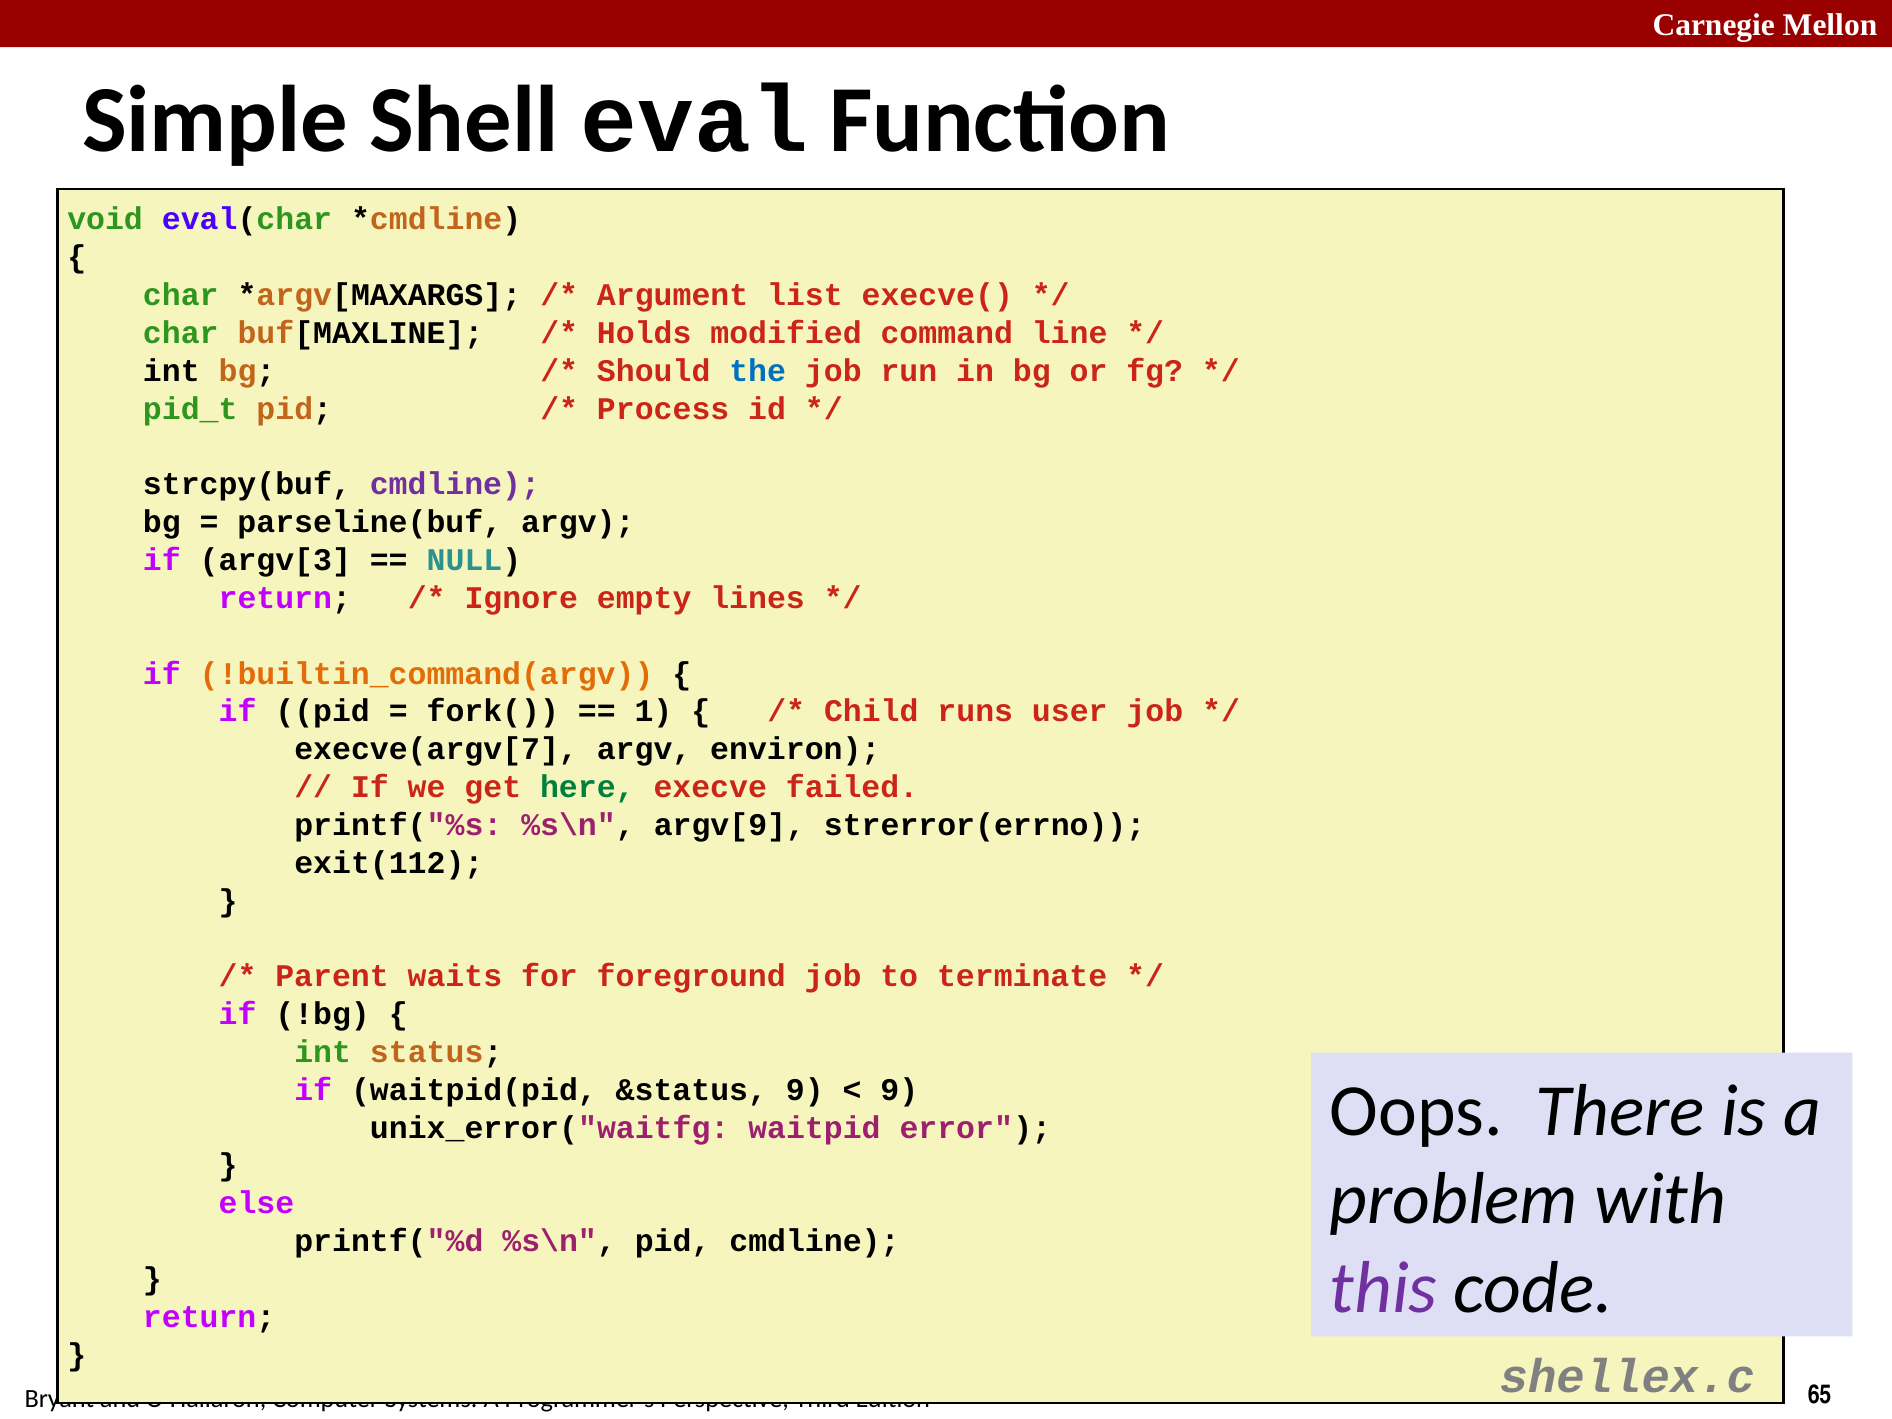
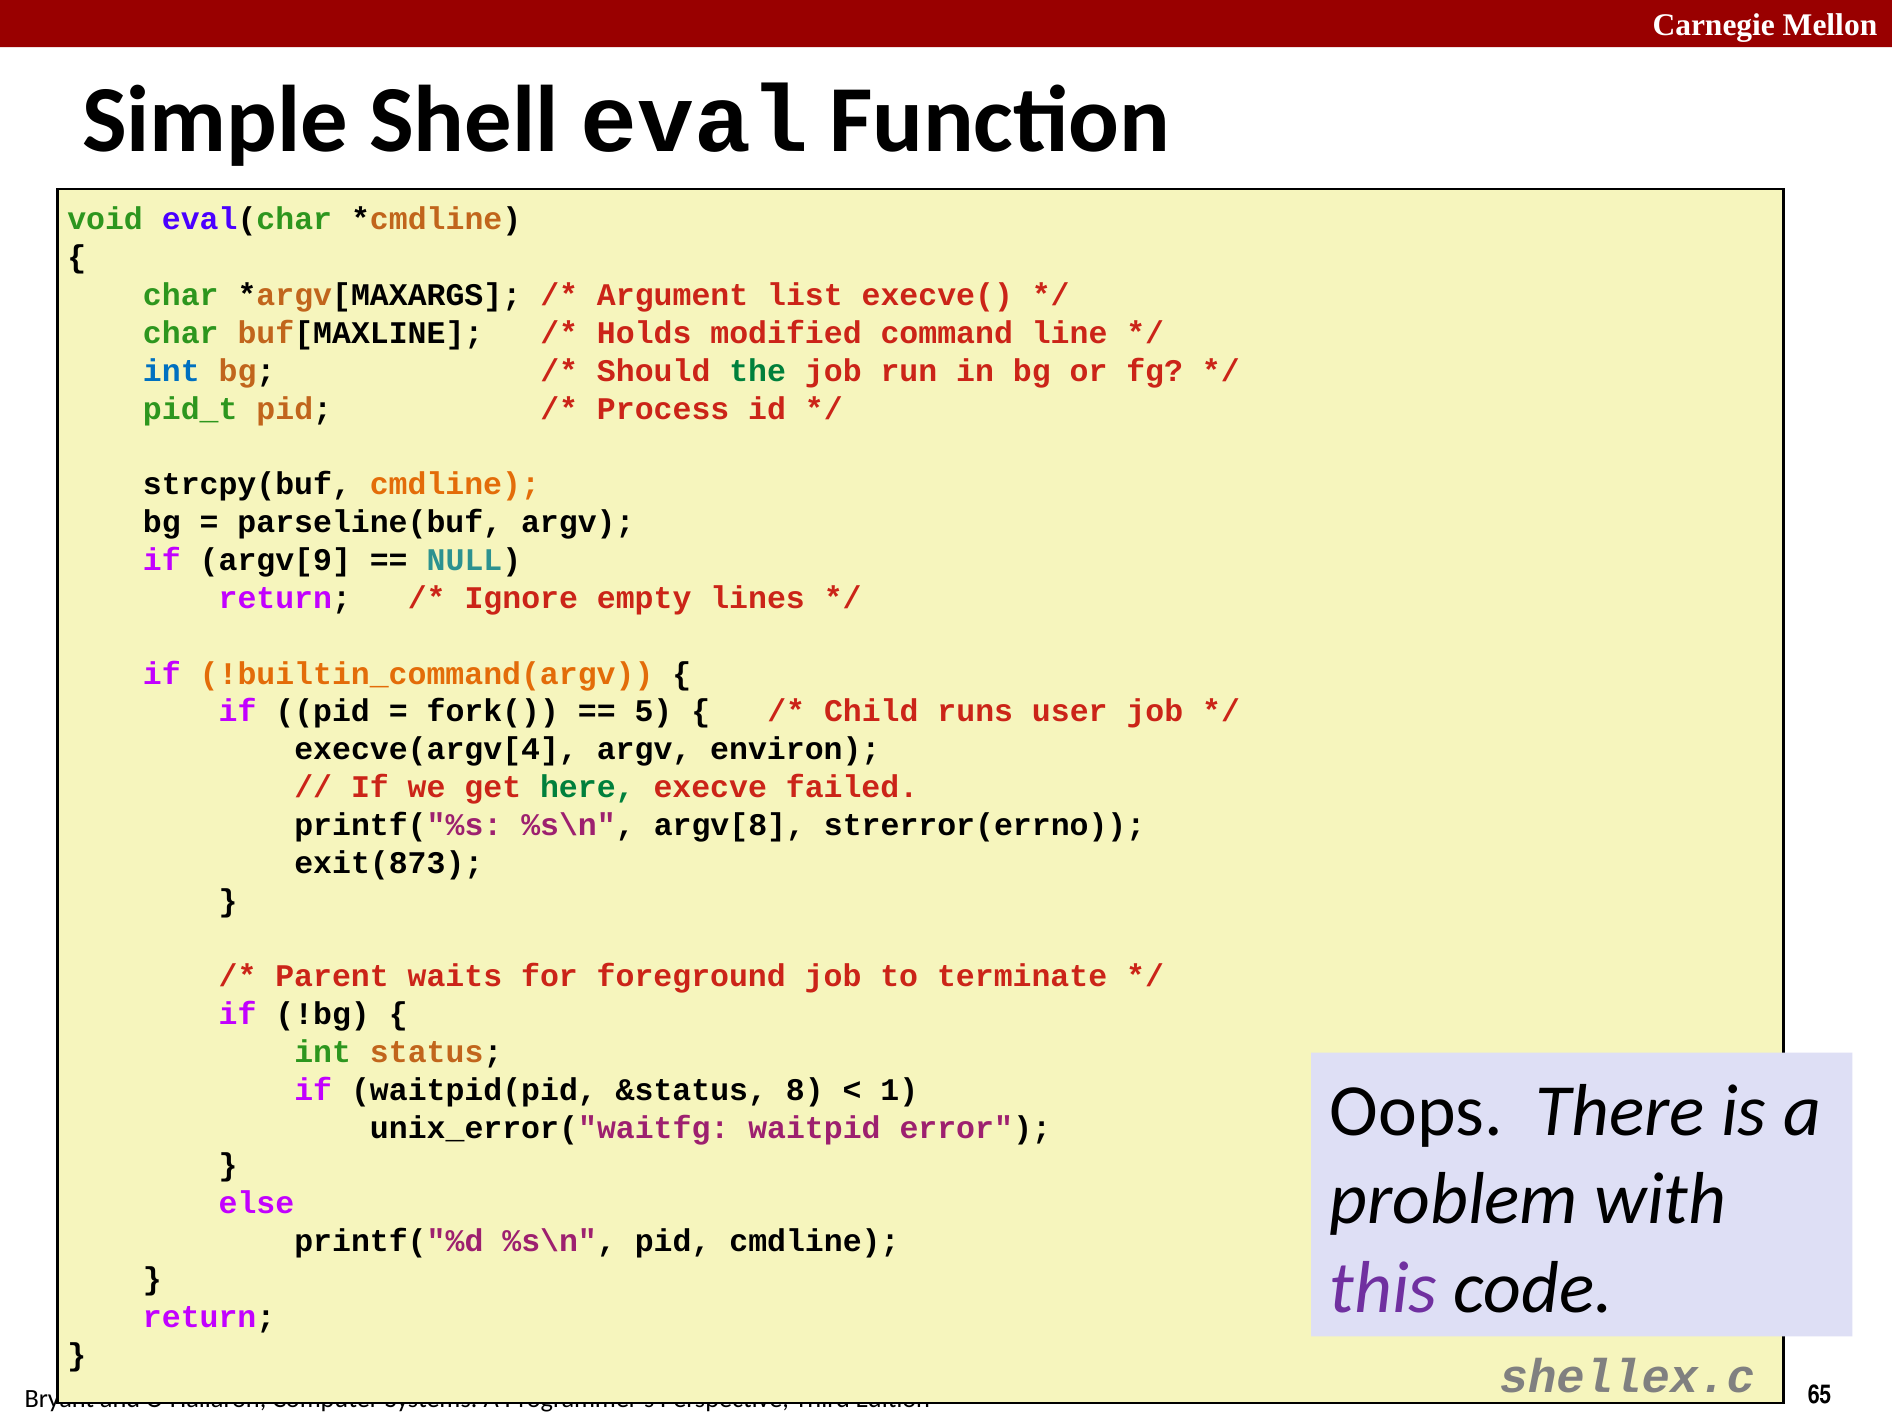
int colour: black -> blue (171, 371)
the colour: blue -> green (758, 371)
cmdline colour: purple -> orange (455, 484)
argv[3: argv[3 -> argv[9 (275, 560)
1: 1 -> 5 (653, 711)
execve(argv[7: execve(argv[7 -> execve(argv[4 (436, 749)
argv[9: argv[9 -> argv[8 (729, 825)
exit(112: exit(112 -> exit(873 (389, 863)
&status 9: 9 -> 8 (805, 1090)
9: 9 -> 1 (899, 1090)
